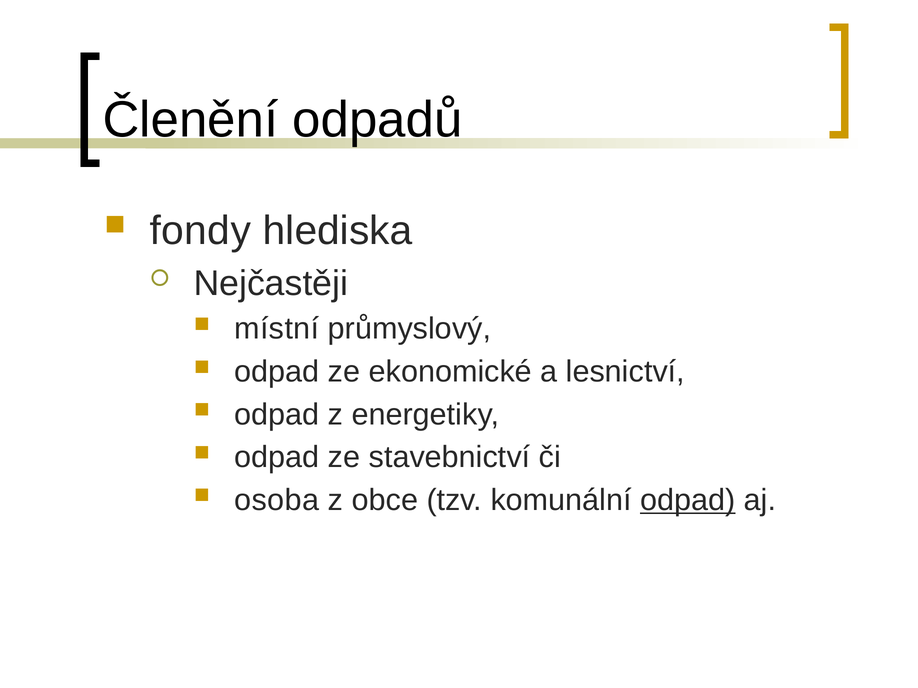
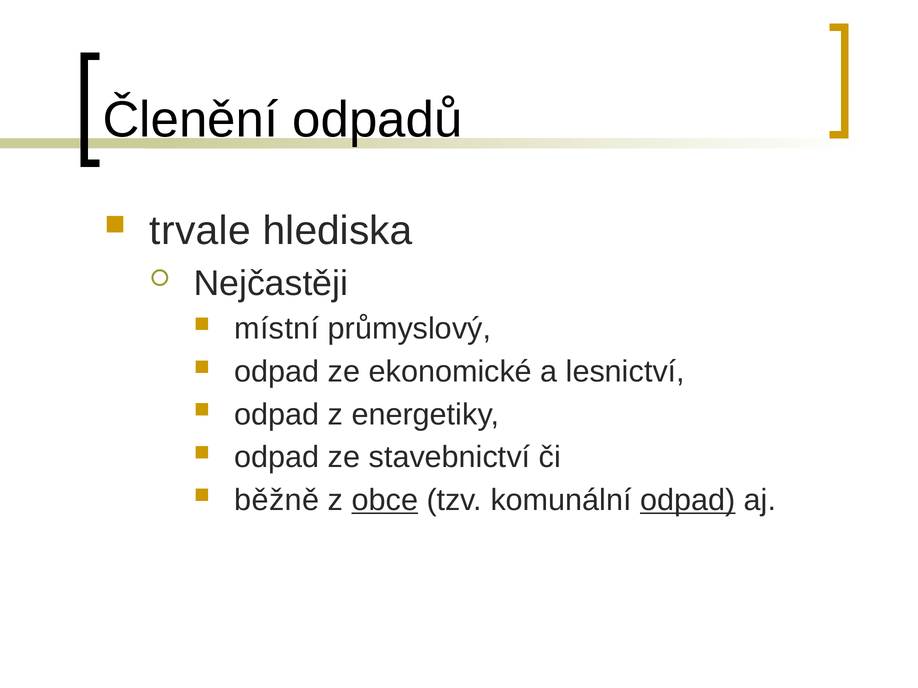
fondy: fondy -> trvale (200, 231)
osoba: osoba -> běžně (277, 500)
obce underline: none -> present (385, 500)
